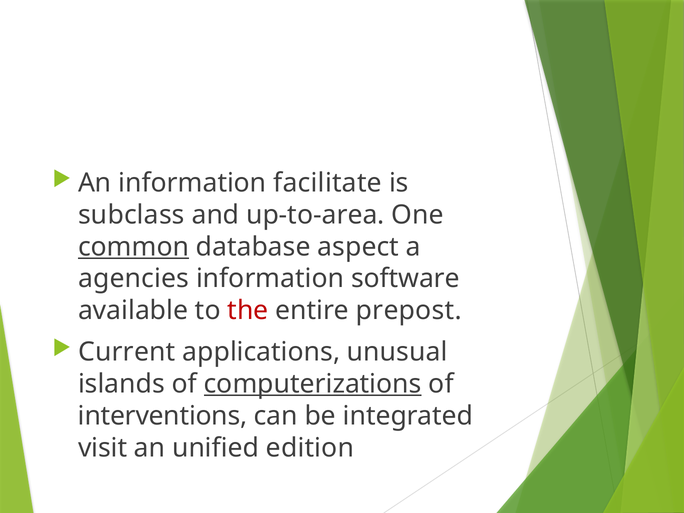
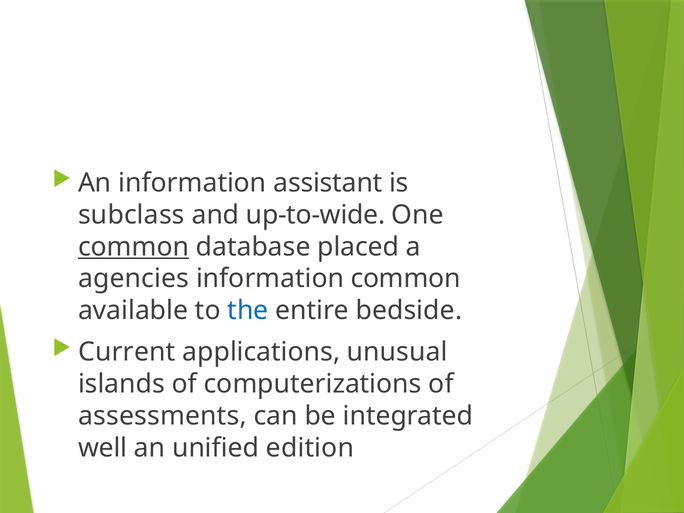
facilitate: facilitate -> assistant (328, 183)
up-to-area: up-to-area -> up-to-wide (316, 215)
aspect: aspect -> placed (358, 247)
information software: software -> common (406, 279)
the colour: red -> blue (248, 311)
prepost: prepost -> bedside (409, 311)
computerizations underline: present -> none (313, 384)
interventions: interventions -> assessments (162, 416)
visit: visit -> well (103, 448)
